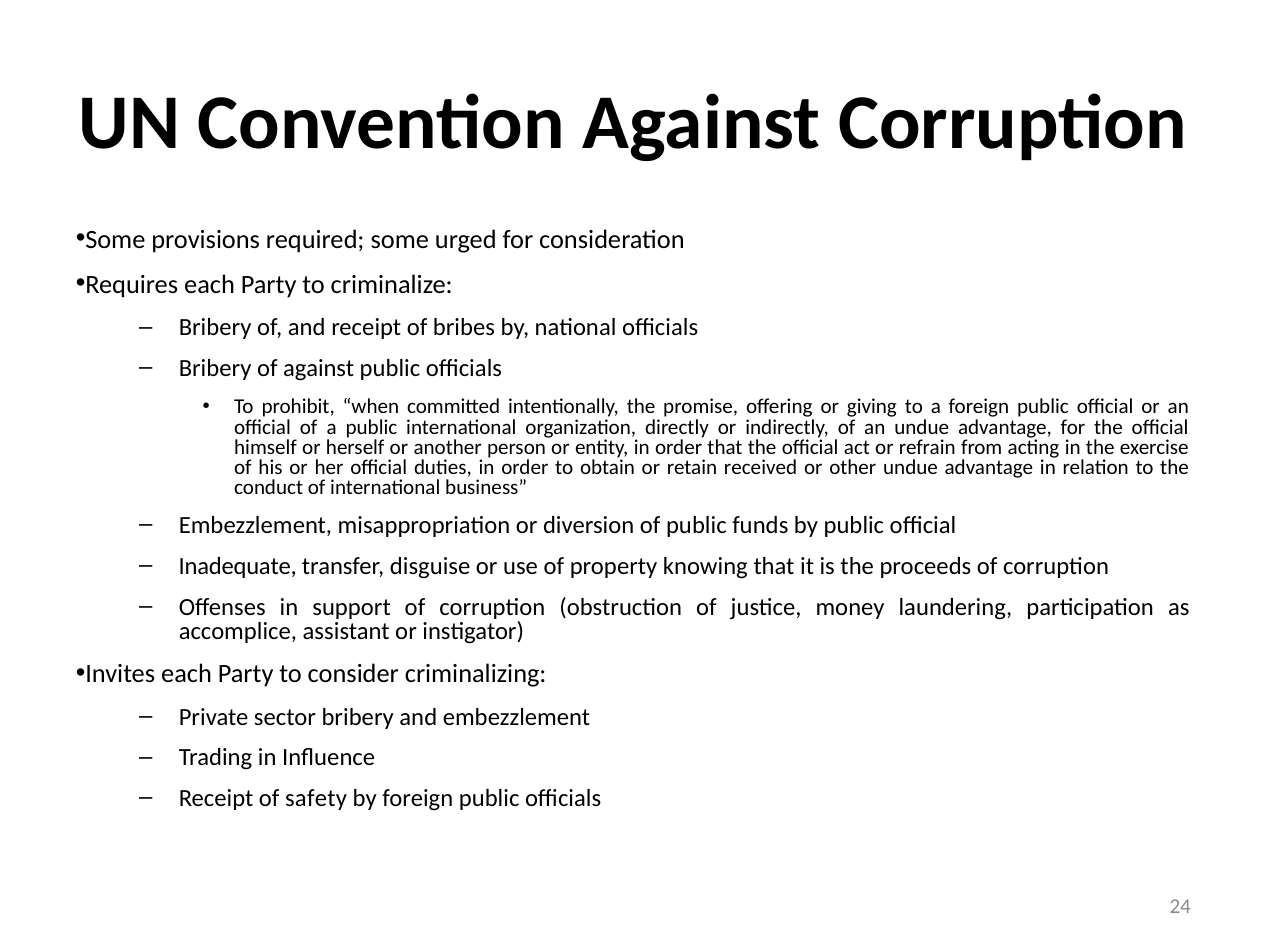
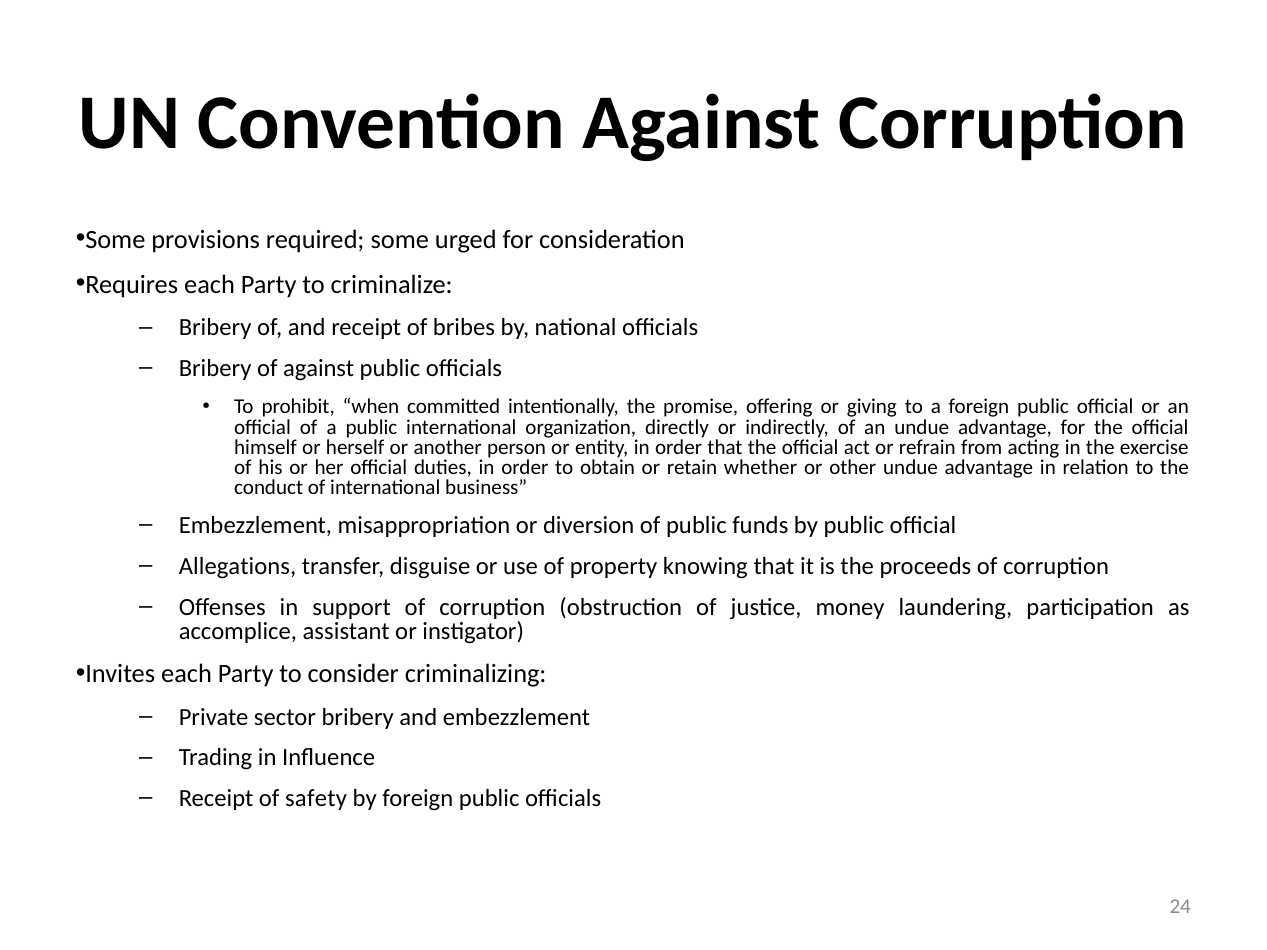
received: received -> whether (761, 468)
Inadequate: Inadequate -> Allegations (238, 567)
